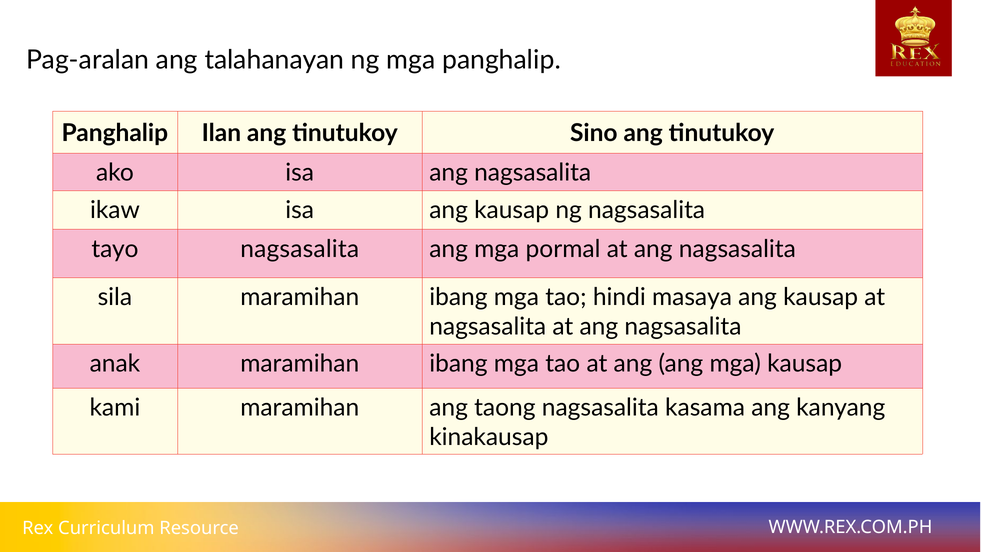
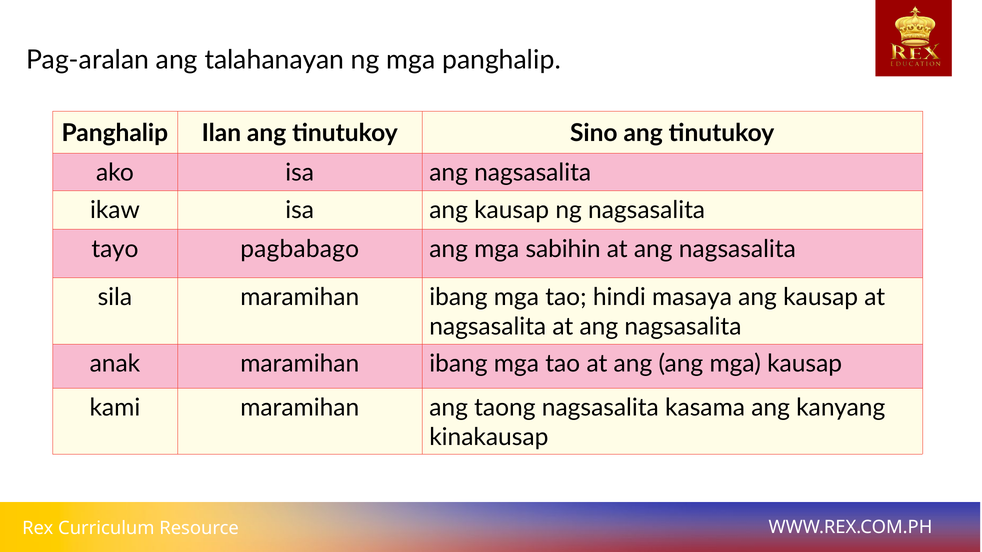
tayo nagsasalita: nagsasalita -> pagbabago (300, 249)
pormal: pormal -> sabihin (563, 249)
